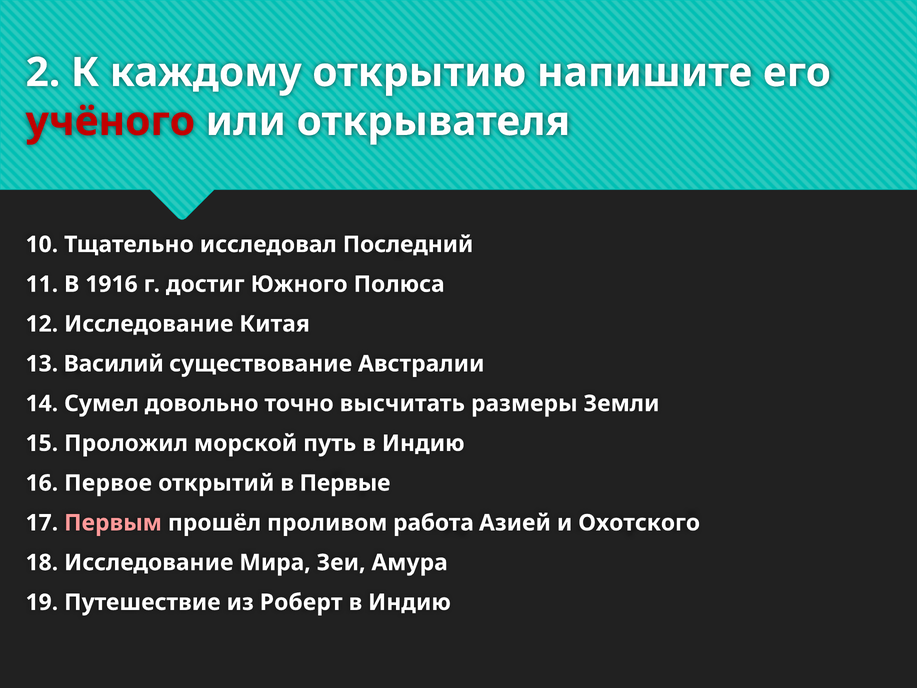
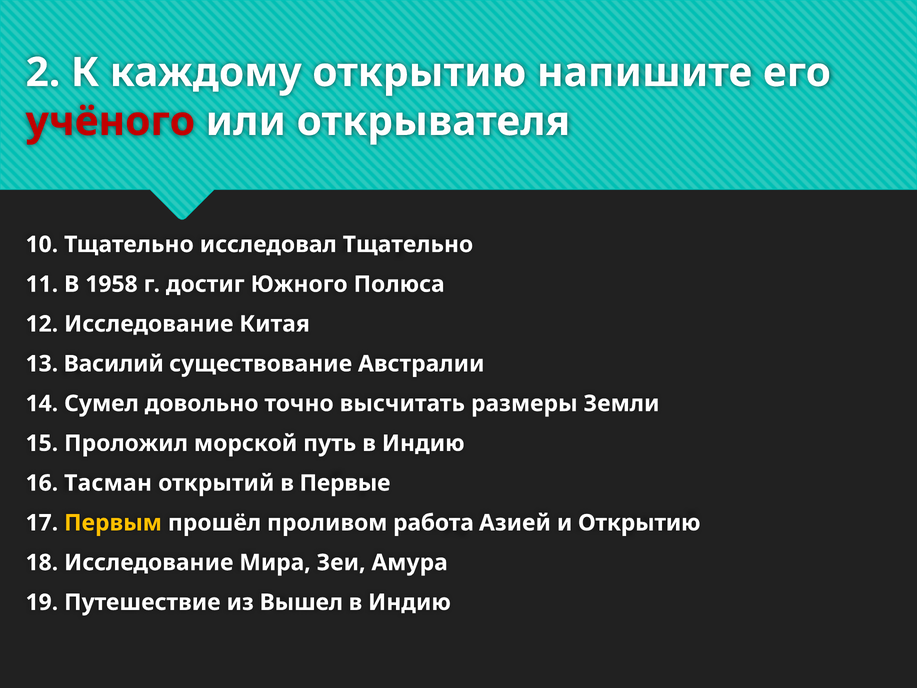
исследовал Последний: Последний -> Тщательно (408, 244)
1916: 1916 -> 1958 (111, 284)
Первое: Первое -> Тасман (108, 483)
Первым colour: pink -> yellow (113, 523)
и Охотского: Охотского -> Открытию (639, 523)
Роберт: Роберт -> Вышел (301, 602)
